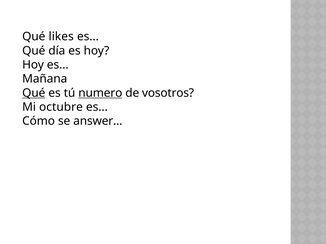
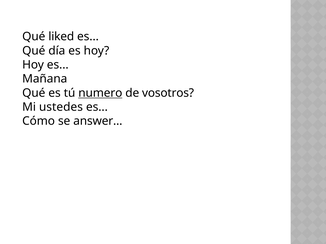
likes: likes -> liked (61, 37)
Qué underline: present -> none (34, 93)
octubre: octubre -> ustedes (61, 107)
